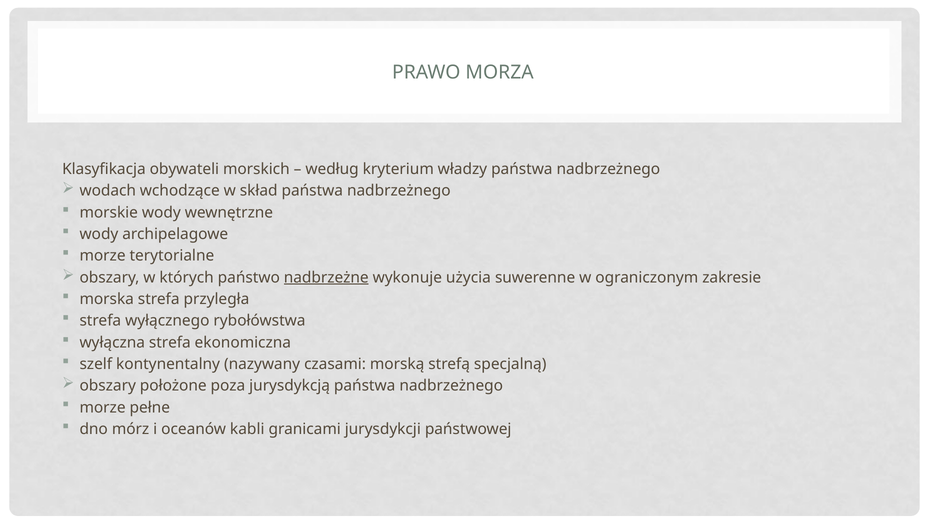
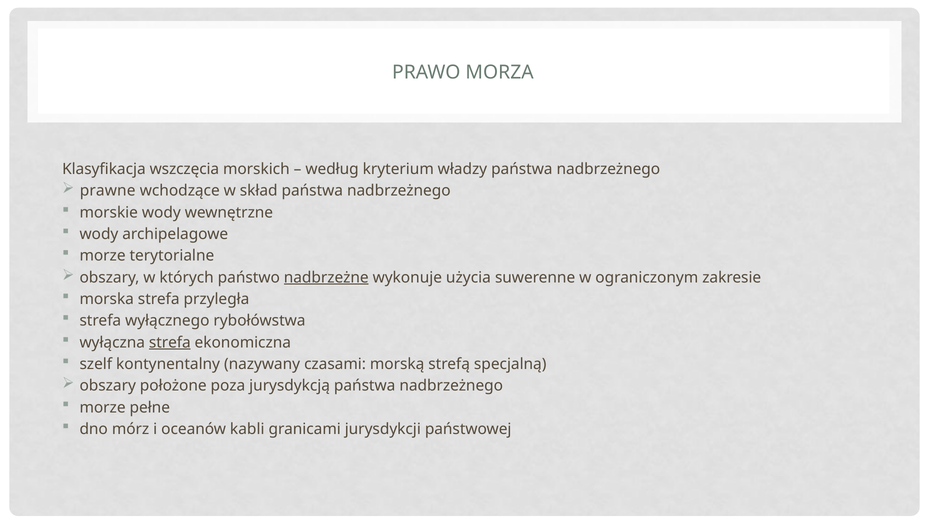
obywateli: obywateli -> wszczęcia (184, 169)
wodach: wodach -> prawne (108, 191)
strefa underline: none -> present (170, 342)
